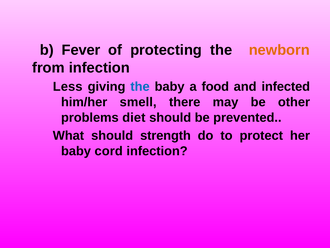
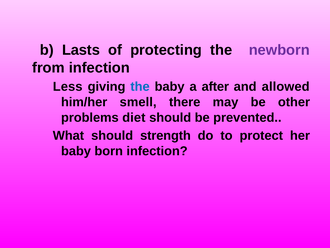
Fever: Fever -> Lasts (81, 50)
newborn colour: orange -> purple (279, 50)
food: food -> after (215, 87)
infected: infected -> allowed (286, 87)
cord: cord -> born (109, 151)
